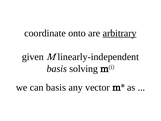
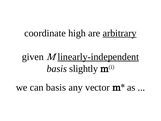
onto: onto -> high (77, 33)
linearly-independent underline: none -> present (98, 57)
solving: solving -> slightly (84, 69)
